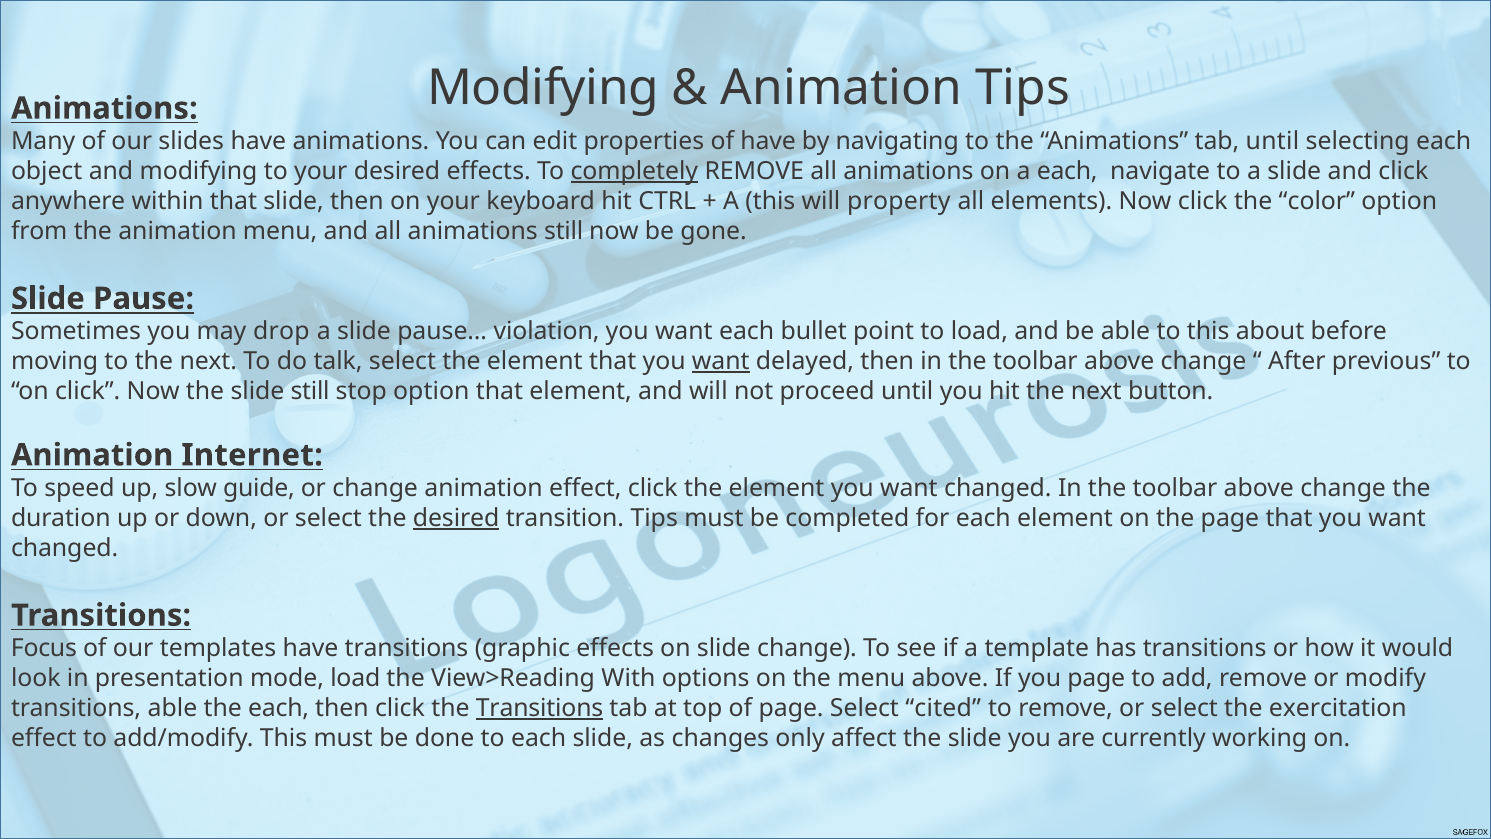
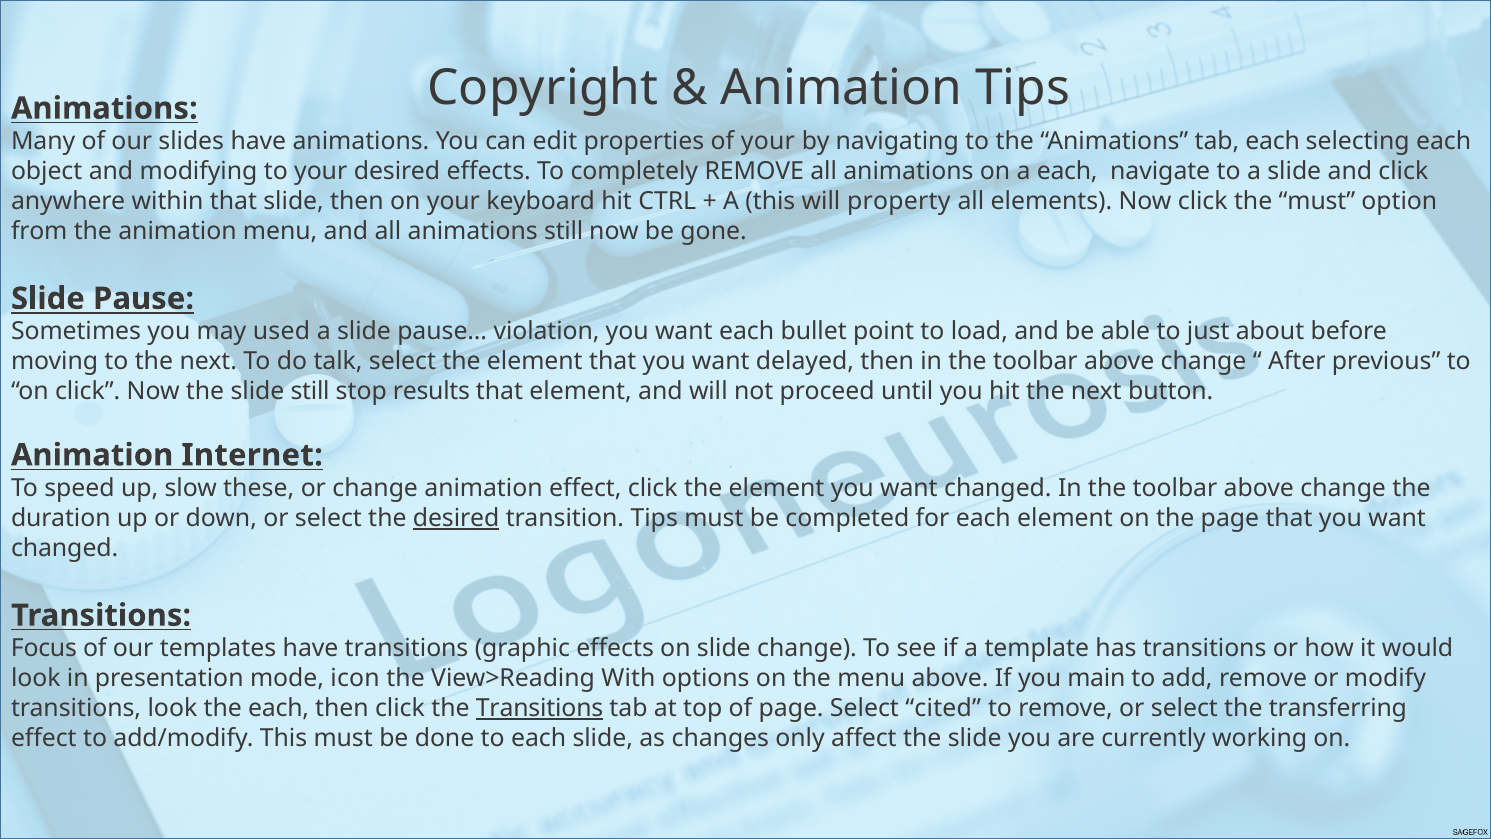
Modifying: Modifying -> Copyright (543, 88)
of have: have -> your (768, 142)
tab until: until -> each (1273, 142)
completely underline: present -> none (634, 171)
the color: color -> must (1317, 201)
drop: drop -> used (281, 332)
to this: this -> just (1208, 332)
want underline: present -> none (721, 361)
stop option: option -> results (431, 391)
guide: guide -> these (259, 488)
mode load: load -> icon (355, 678)
you page: page -> main (1096, 678)
transitions able: able -> look (172, 708)
exercitation: exercitation -> transferring (1338, 708)
